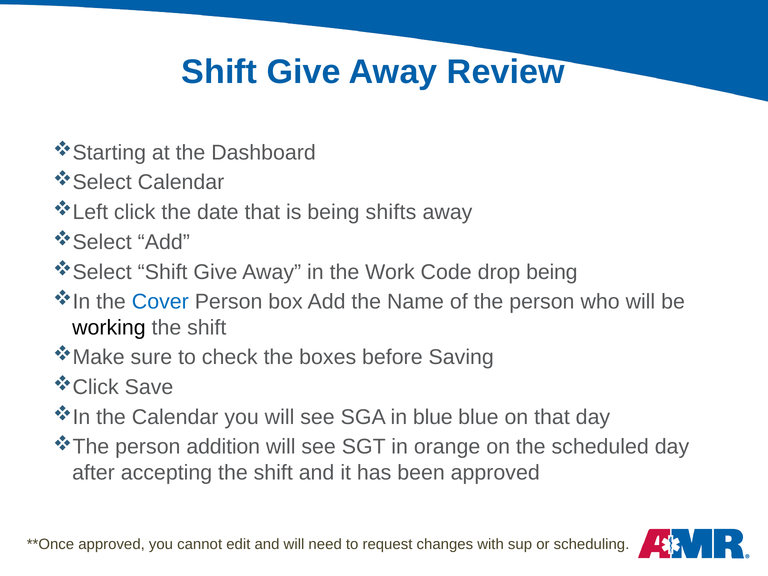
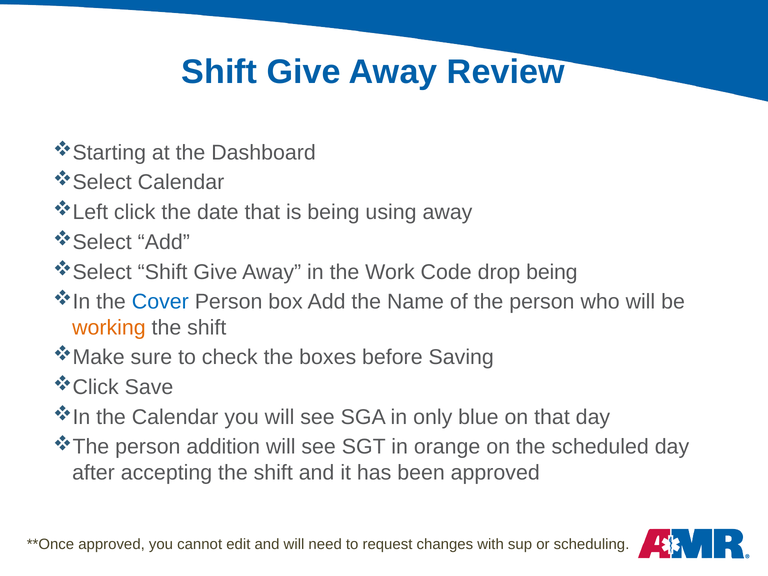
shifts: shifts -> using (391, 212)
working colour: black -> orange (109, 327)
in blue: blue -> only (433, 417)
